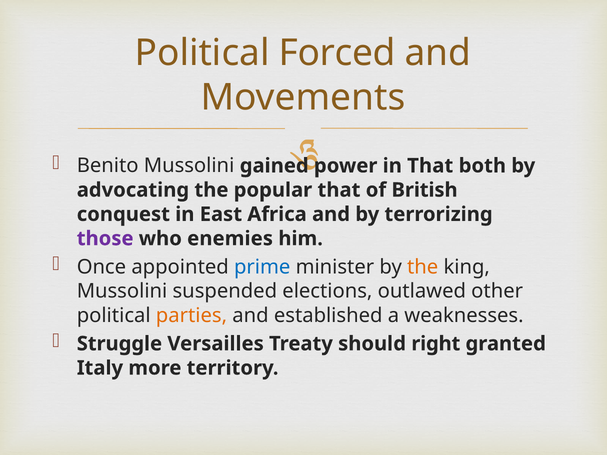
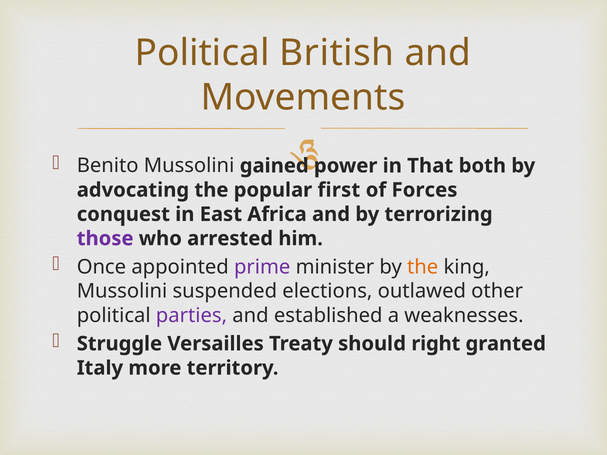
Forced: Forced -> British (337, 53)
popular that: that -> first (339, 190)
British: British -> Forces (424, 190)
enemies: enemies -> arrested (230, 239)
prime colour: blue -> purple (262, 267)
parties colour: orange -> purple (191, 316)
